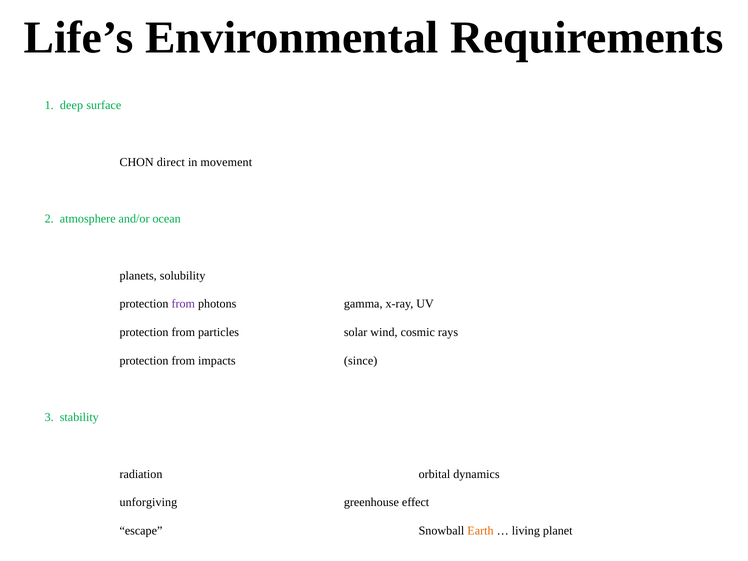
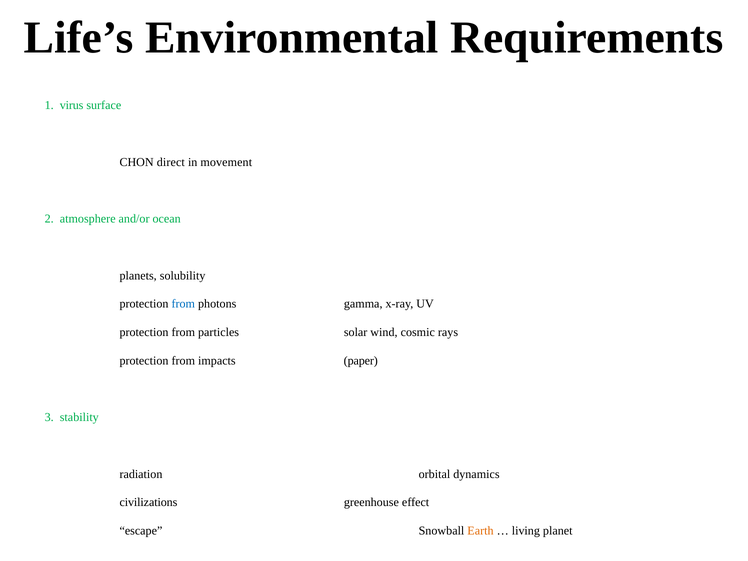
deep: deep -> virus (72, 105)
from colour: purple -> blue (183, 304)
since: since -> paper (361, 361)
unforgiving: unforgiving -> civilizations (148, 502)
